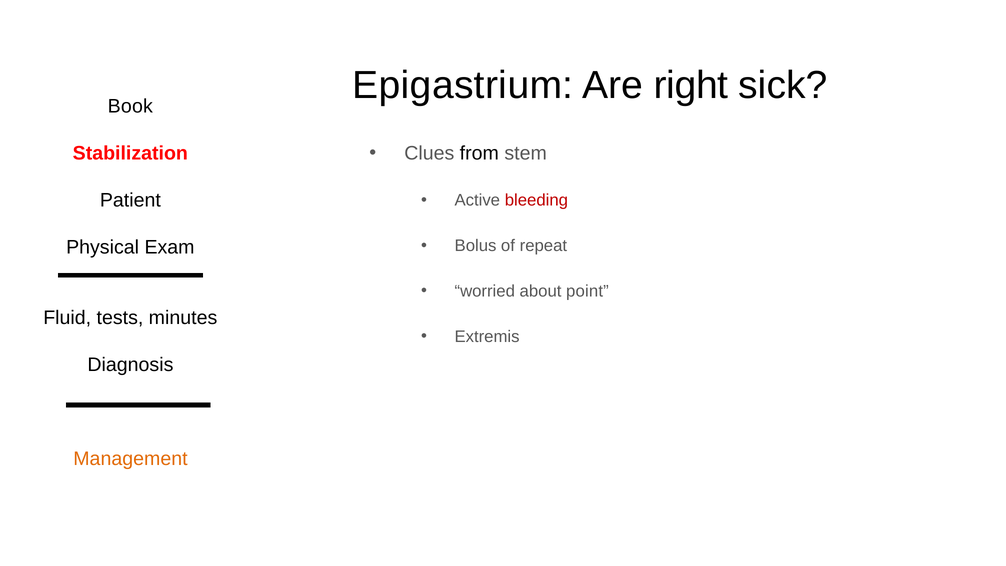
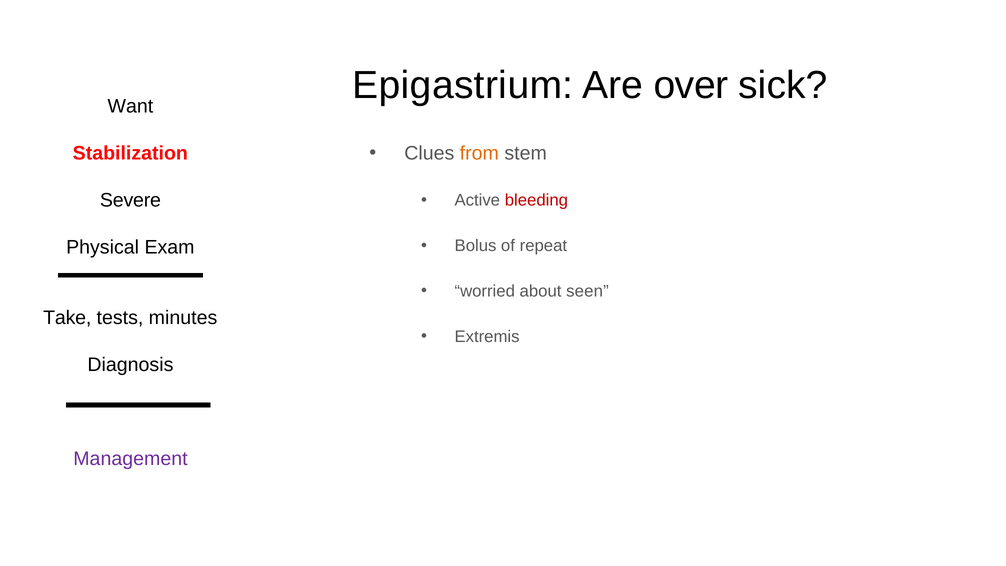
right: right -> over (691, 85)
Book: Book -> Want (130, 106)
from colour: black -> orange (479, 153)
Patient: Patient -> Severe (130, 200)
point: point -> seen (587, 291)
Fluid: Fluid -> Take (67, 318)
Management colour: orange -> purple (130, 459)
